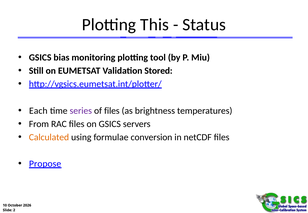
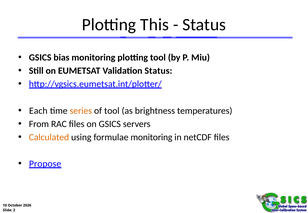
Validation Stored: Stored -> Status (158, 71)
series colour: purple -> orange (81, 111)
of files: files -> tool (112, 111)
formulae conversion: conversion -> monitoring (151, 137)
